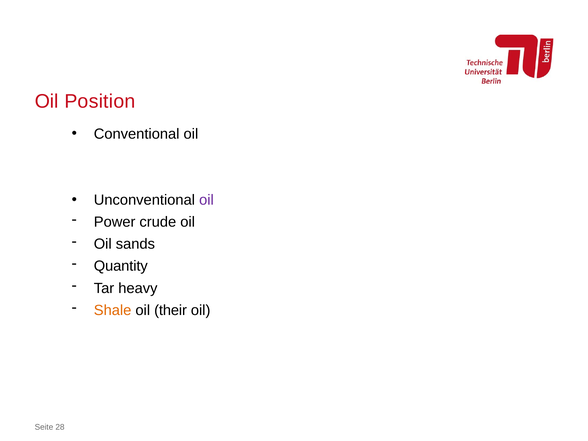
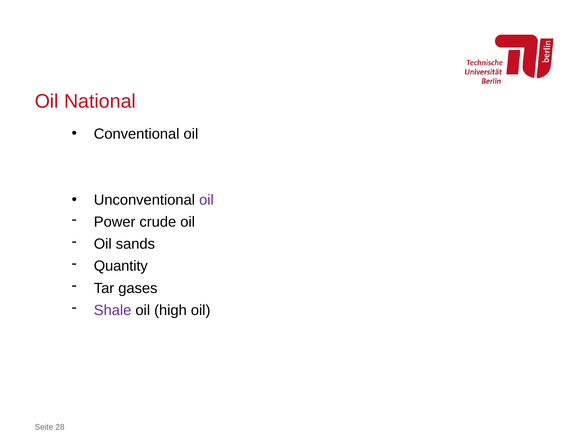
Position: Position -> National (100, 101)
heavy: heavy -> gases (138, 288)
Shale colour: orange -> purple (113, 310)
their: their -> high (170, 310)
